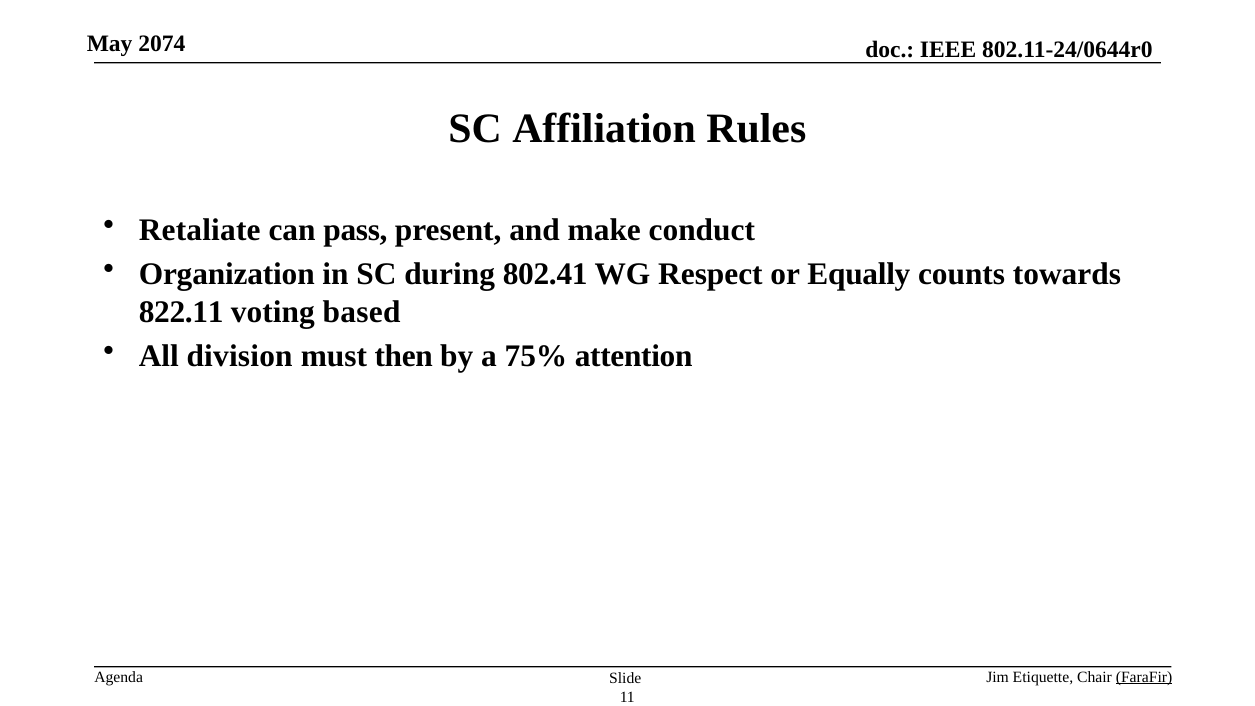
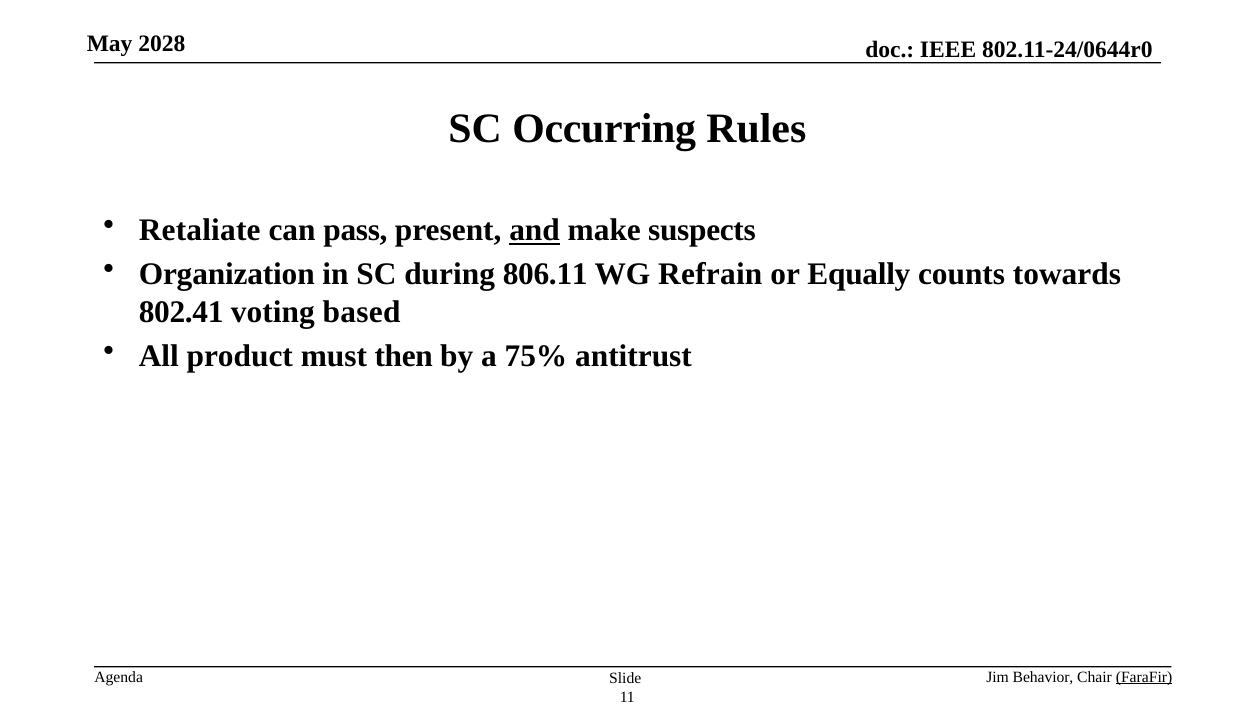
2074: 2074 -> 2028 (162, 43)
Affiliation: Affiliation -> Occurring (604, 128)
and underline: none -> present (535, 231)
conduct: conduct -> suspects (702, 231)
802.41: 802.41 -> 806.11 (545, 274)
Respect: Respect -> Refrain (710, 274)
822.11: 822.11 -> 802.41 (181, 312)
division: division -> product (240, 356)
attention: attention -> antitrust (634, 356)
Etiquette: Etiquette -> Behavior (1043, 677)
